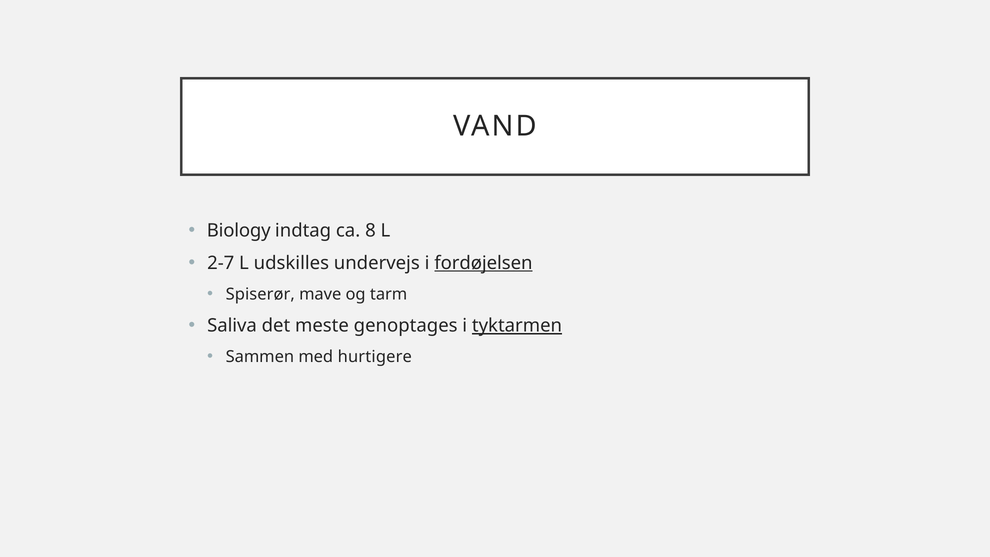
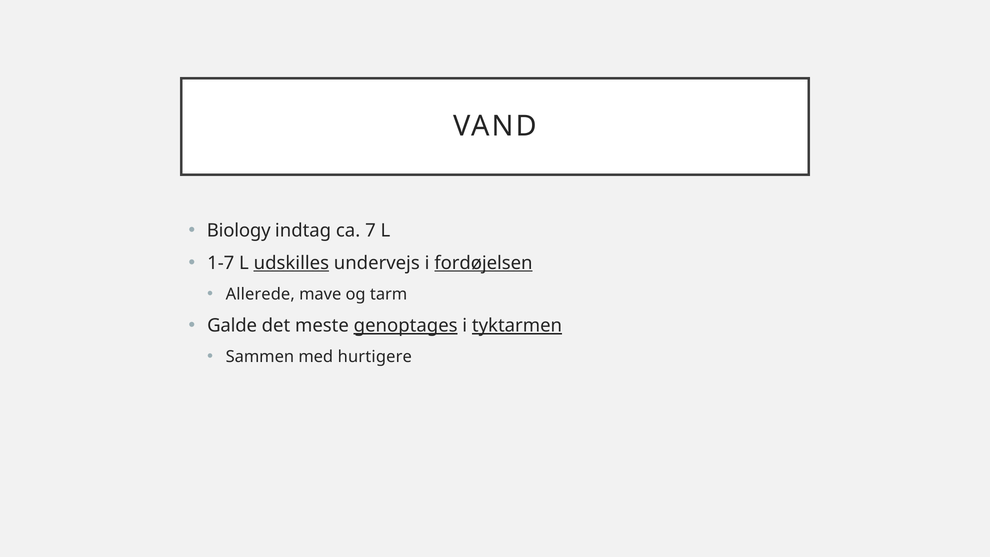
8: 8 -> 7 (370, 230)
2-7: 2-7 -> 1-7 (221, 263)
udskilles underline: none -> present (291, 263)
Spiserør: Spiserør -> Allerede (260, 294)
Saliva: Saliva -> Galde (232, 326)
genoptages underline: none -> present (406, 326)
